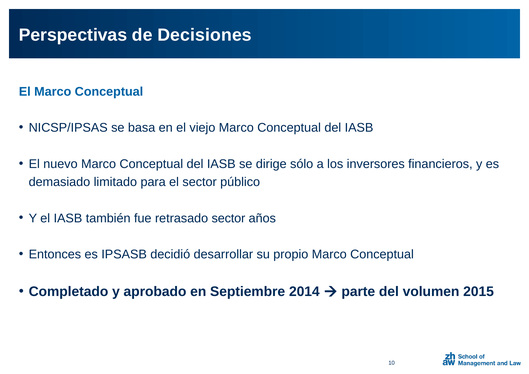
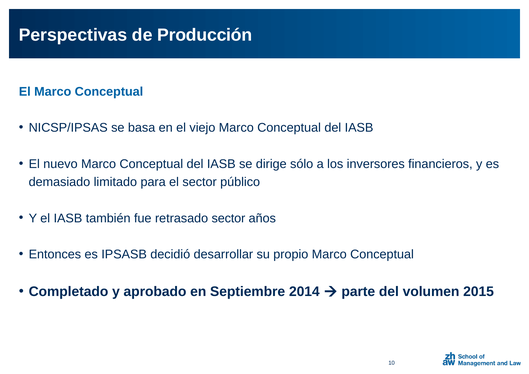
Decisiones: Decisiones -> Producción (205, 35)
